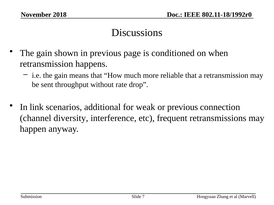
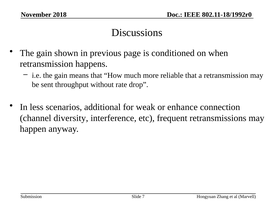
link: link -> less (37, 107)
or previous: previous -> enhance (182, 107)
